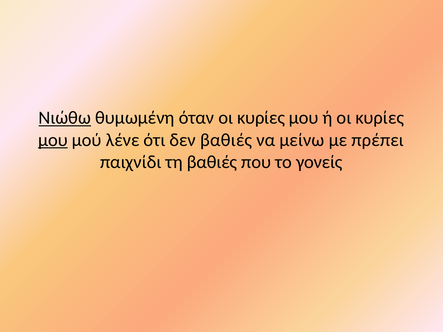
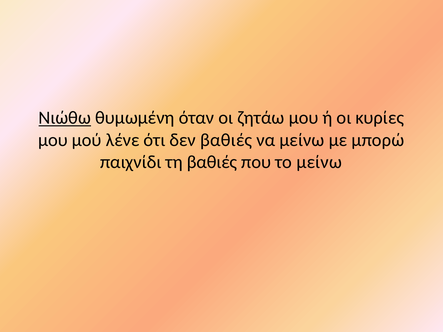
όταν οι κυρίες: κυρίες -> ζητάω (261, 118)
μου underline: present -> none (53, 140)
πρέπει: πρέπει -> μπορώ (378, 140)
το γονείς: γονείς -> μείνω (319, 162)
